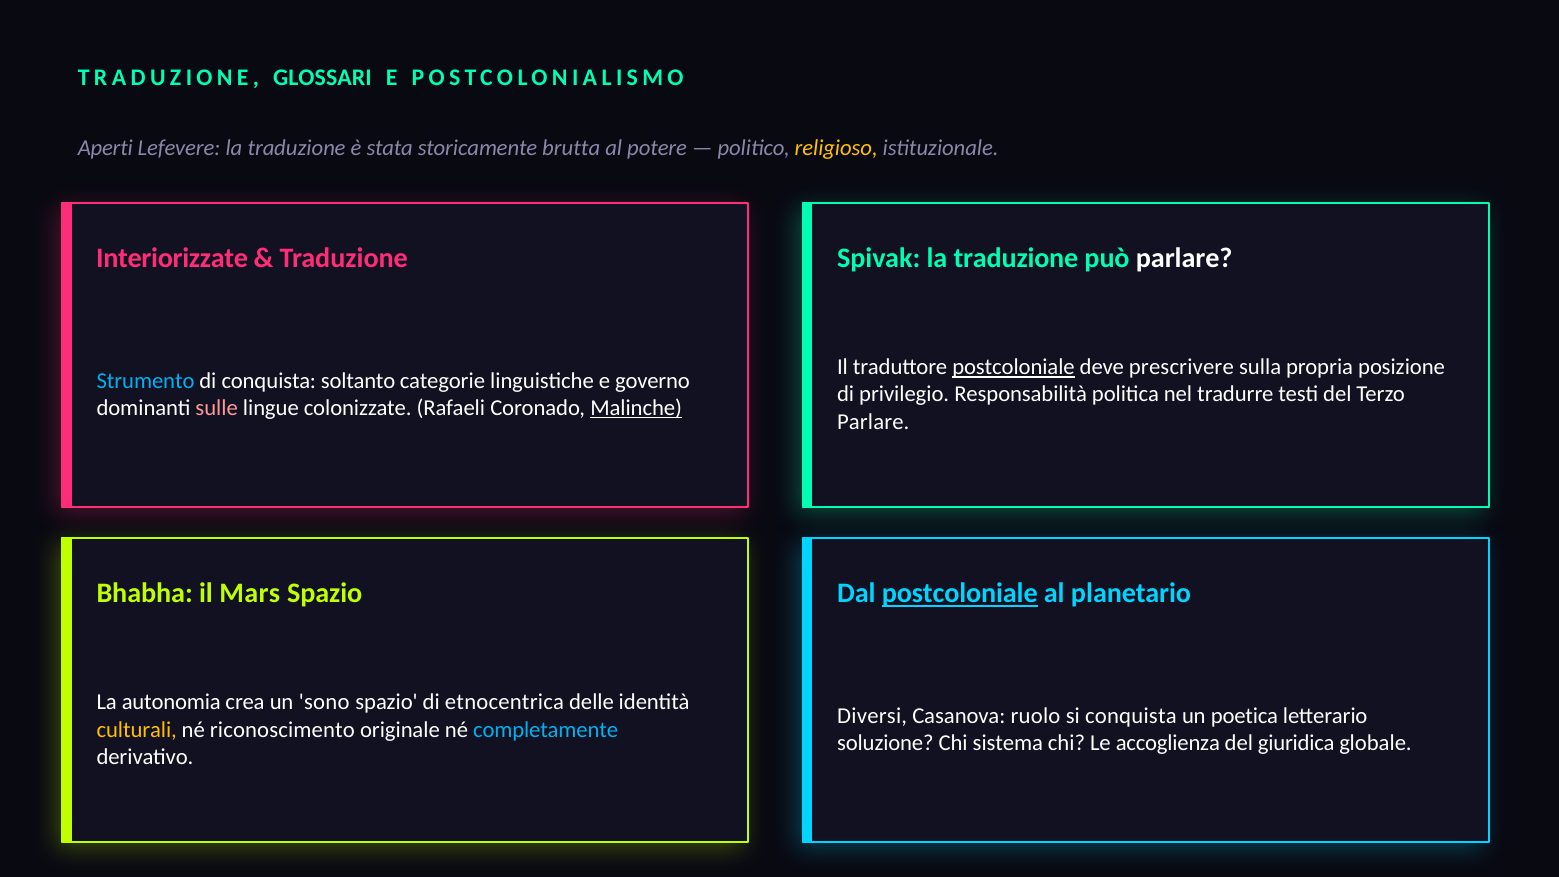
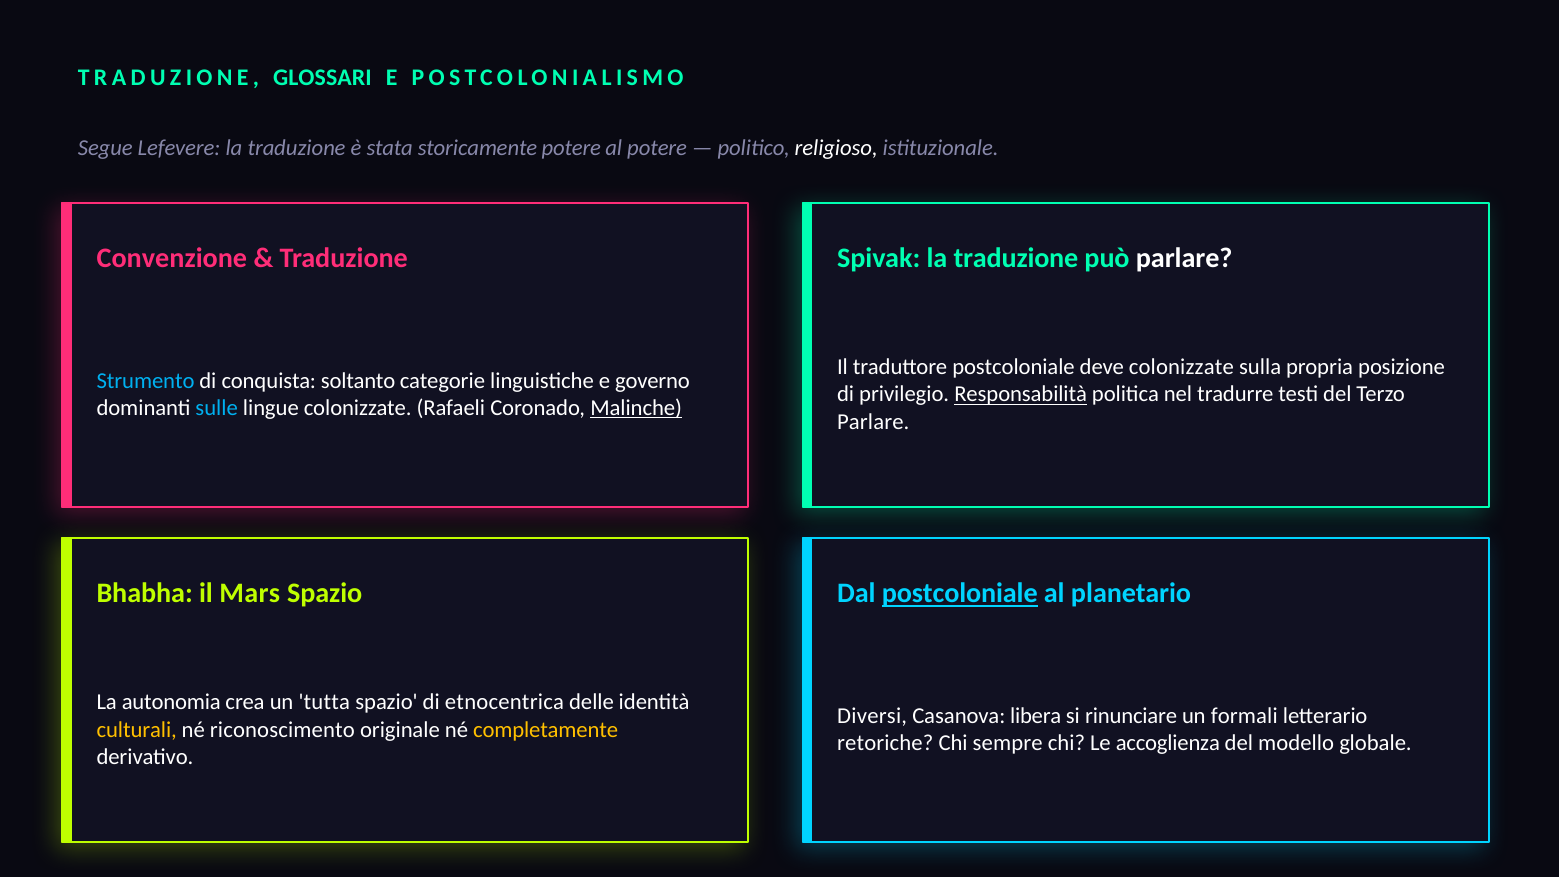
Aperti: Aperti -> Segue (105, 148)
storicamente brutta: brutta -> potere (571, 148)
religioso colour: yellow -> white (836, 148)
Interiorizzate: Interiorizzate -> Convenzione (172, 258)
postcoloniale underline: present -> none (1013, 367)
deve prescrivere: prescrivere -> colonizzate (1181, 367)
Responsabilità underline: none -> present (1021, 394)
sulle colour: pink -> light blue (217, 408)
sono: sono -> tutta (324, 702)
ruolo: ruolo -> libera (1036, 716)
si conquista: conquista -> rinunciare (1131, 716)
poetica: poetica -> formali (1244, 716)
completamente colour: light blue -> yellow (546, 730)
soluzione: soluzione -> retoriche (885, 743)
sistema: sistema -> sempre (1008, 743)
giuridica: giuridica -> modello (1296, 743)
